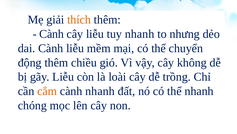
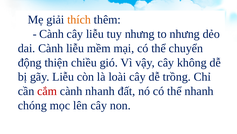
tuy nhanh: nhanh -> nhưng (140, 34)
động thêm: thêm -> thiện (56, 62)
cắm colour: orange -> red (47, 91)
